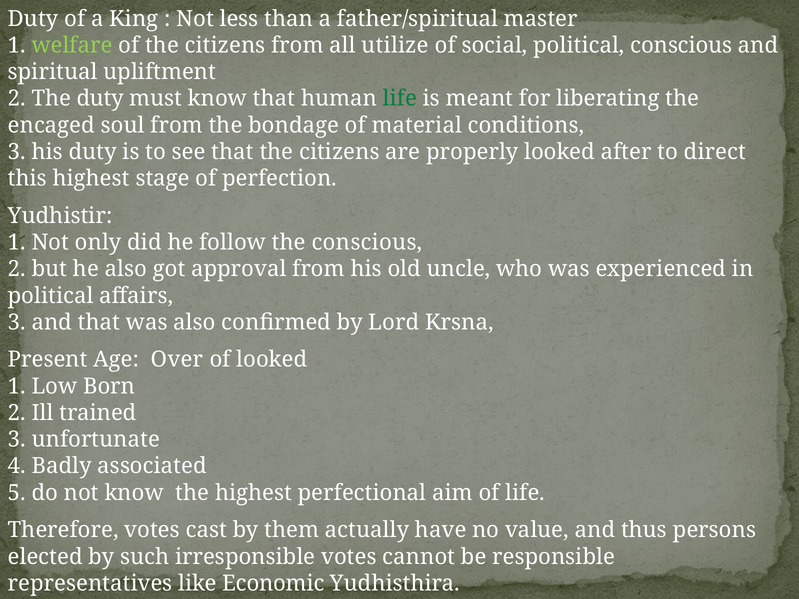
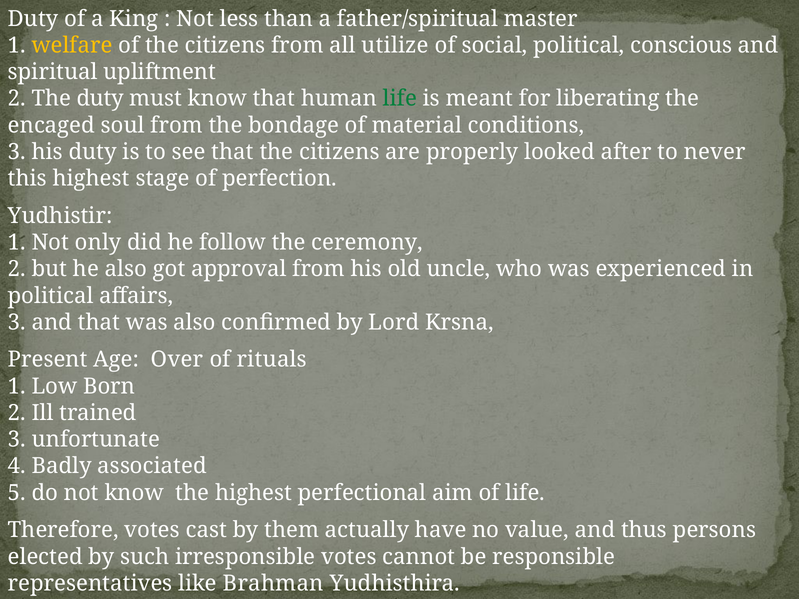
welfare colour: light green -> yellow (72, 45)
direct: direct -> never (715, 152)
the conscious: conscious -> ceremony (367, 243)
of looked: looked -> rituals (272, 360)
Economic: Economic -> Brahman (273, 584)
